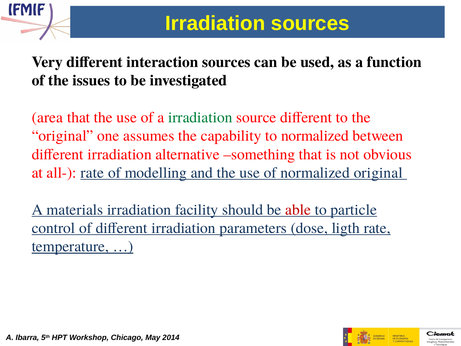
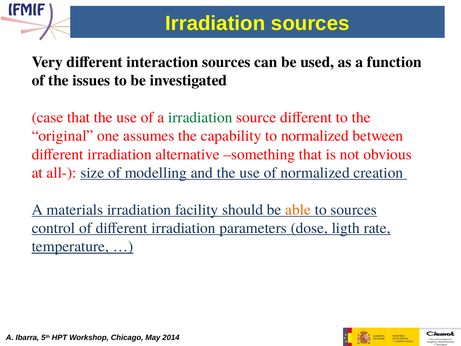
area: area -> case (48, 117)
all- rate: rate -> size (92, 173)
normalized original: original -> creation (378, 173)
able colour: red -> orange (298, 210)
to particle: particle -> sources (354, 210)
